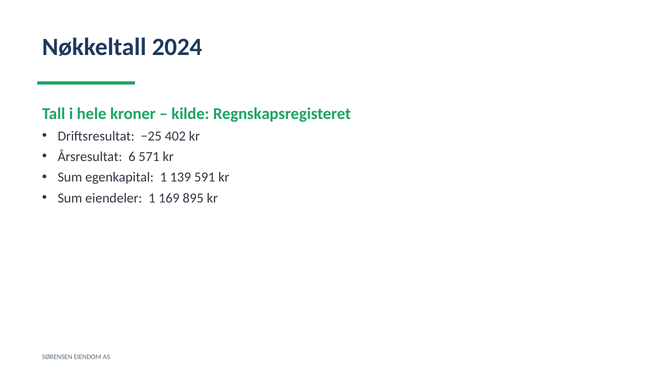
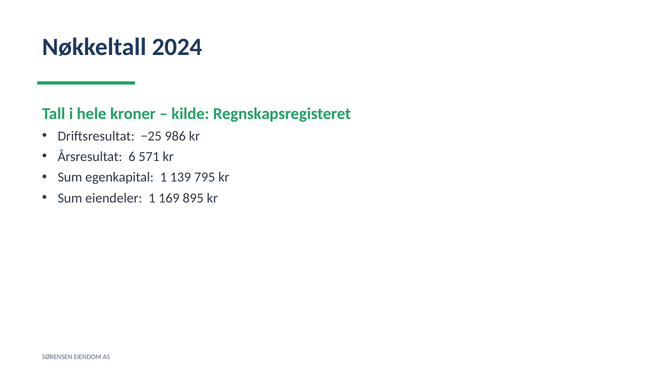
402: 402 -> 986 (175, 136)
591: 591 -> 795 (205, 178)
